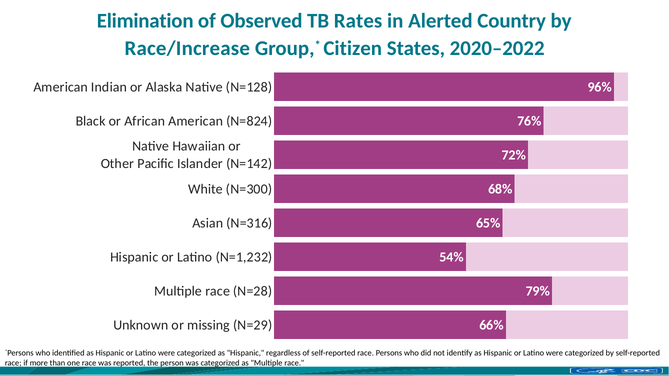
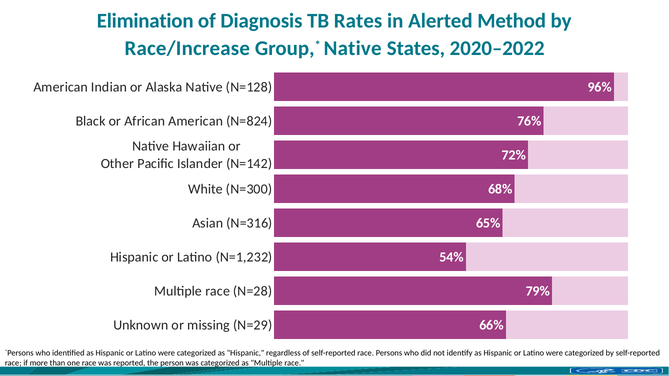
Observed: Observed -> Diagnosis (261, 21)
Country: Country -> Method (512, 21)
Citizen: Citizen -> Native (353, 49)
